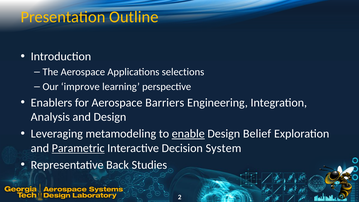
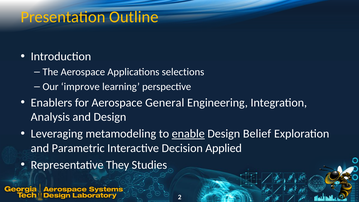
Barriers: Barriers -> General (165, 103)
Parametric underline: present -> none (78, 148)
System: System -> Applied (224, 148)
Back: Back -> They (118, 165)
